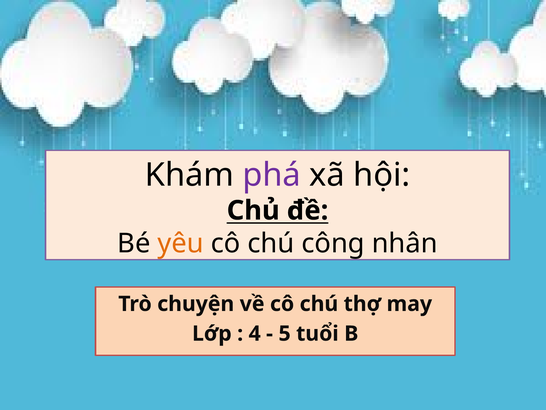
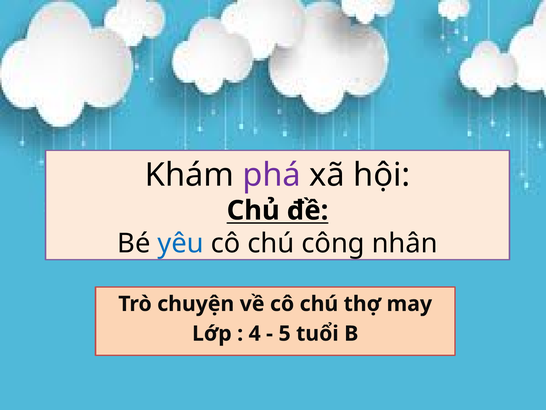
yêu colour: orange -> blue (181, 243)
